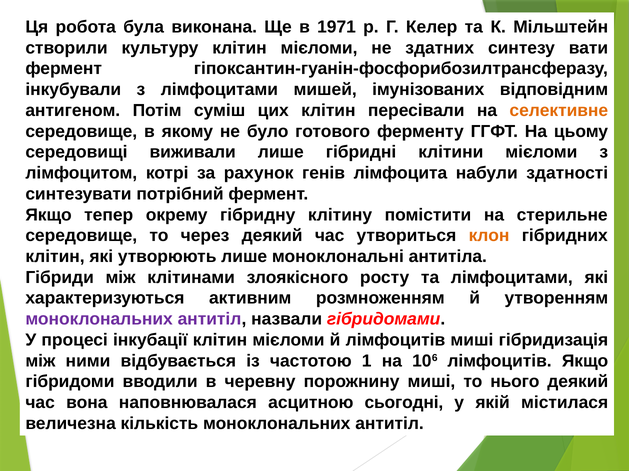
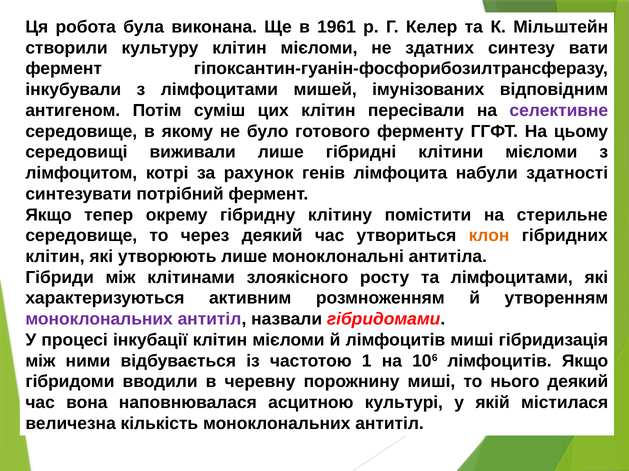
1971: 1971 -> 1961 (337, 27)
селективне colour: orange -> purple (559, 111)
сьогодні: сьогодні -> культурі (404, 403)
